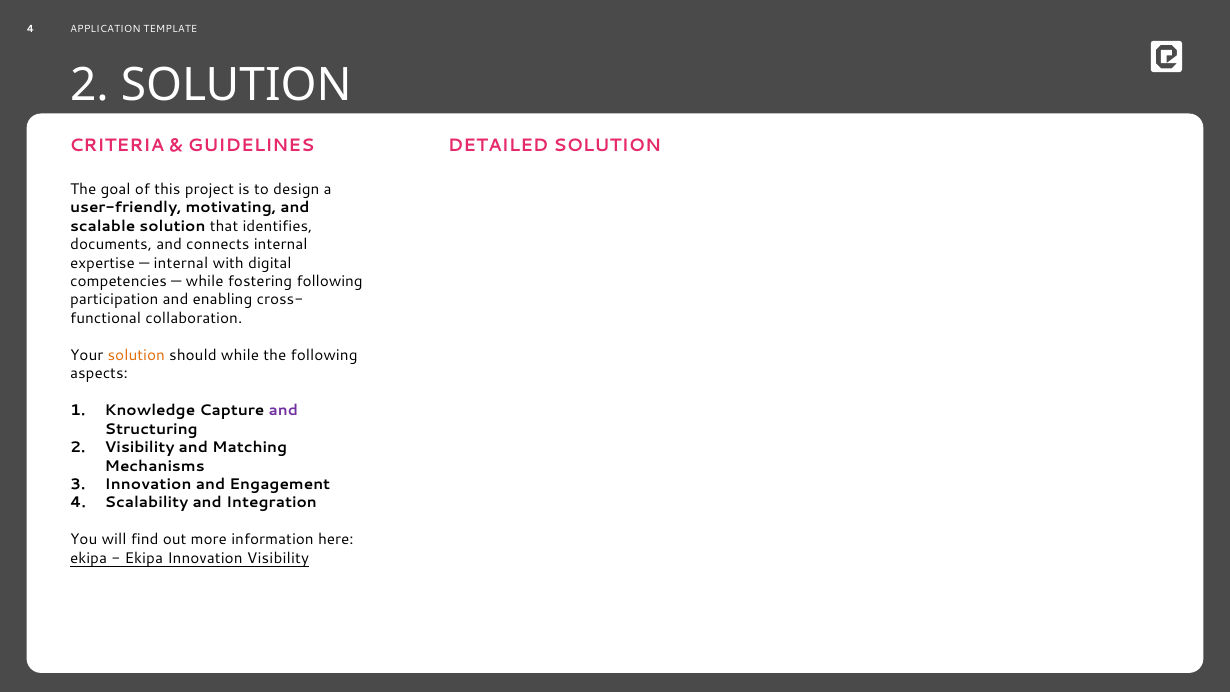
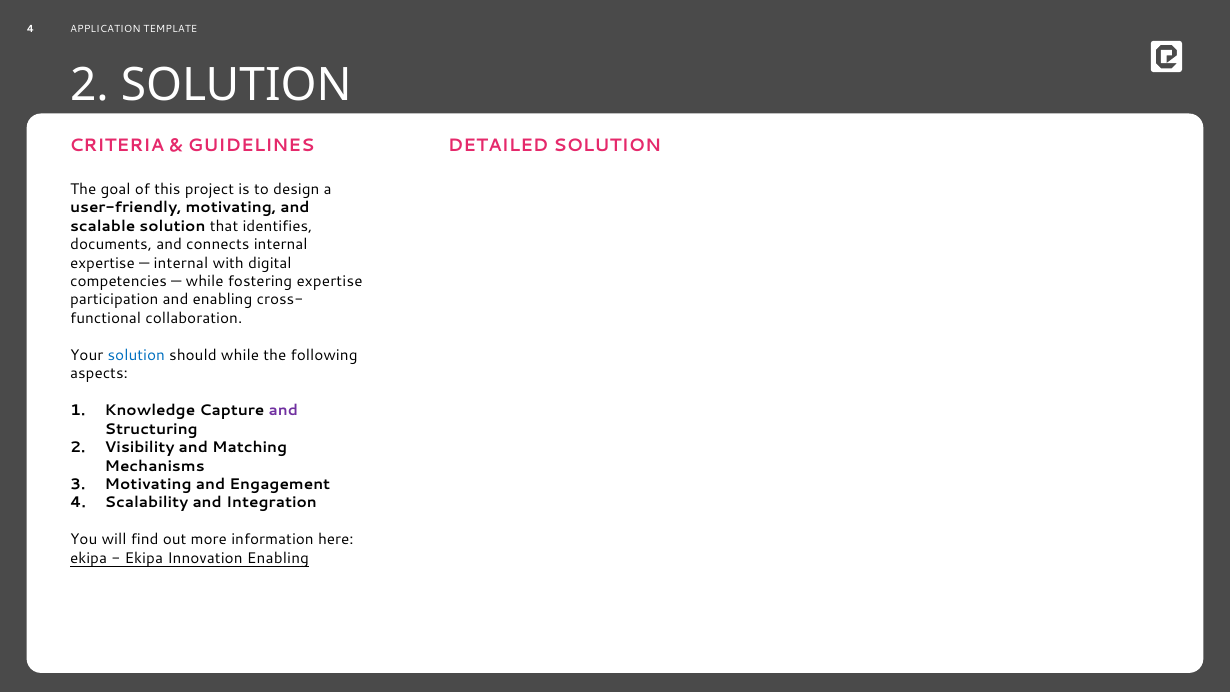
fostering following: following -> expertise (330, 281)
solution colour: orange -> blue (136, 355)
Innovation: Innovation -> Motivating (148, 484)
Innovation Visibility: Visibility -> Enabling (278, 558)
